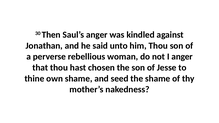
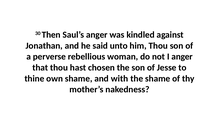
seed: seed -> with (120, 79)
